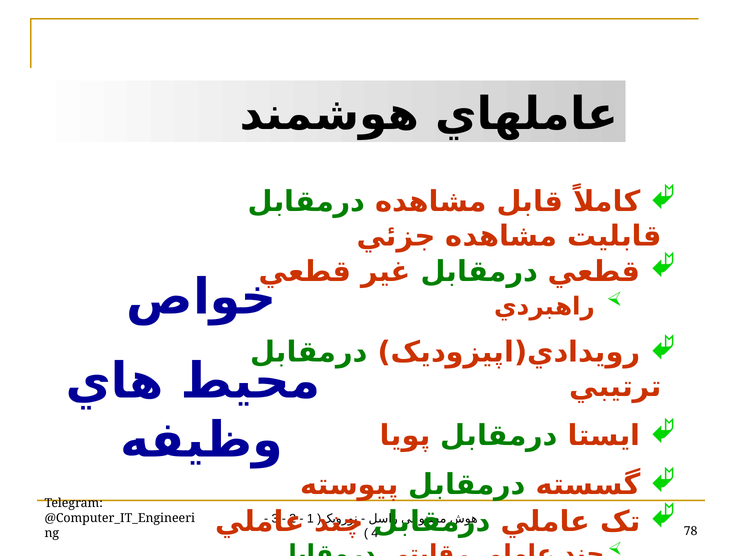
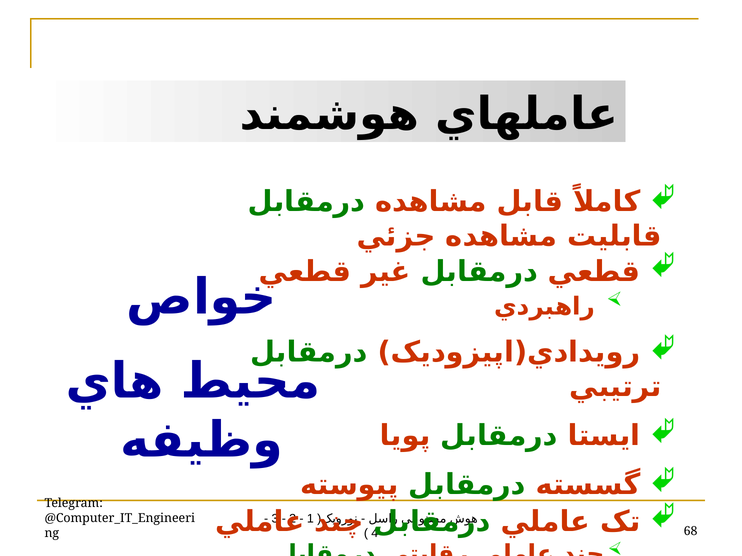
78: 78 -> 68 (691, 531)
